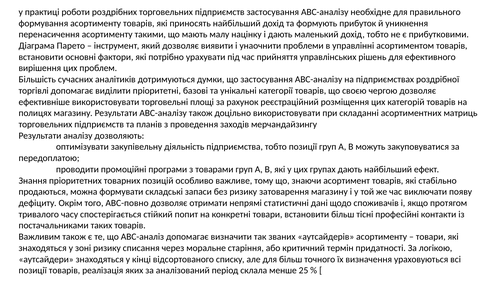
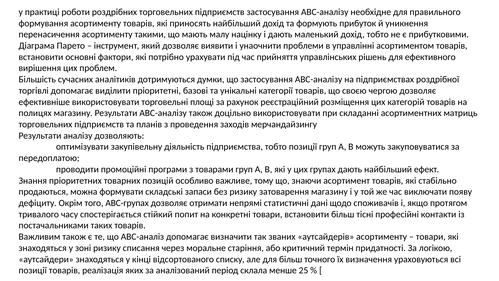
ABC-повно: ABC-повно -> ABC-групах (127, 203)
